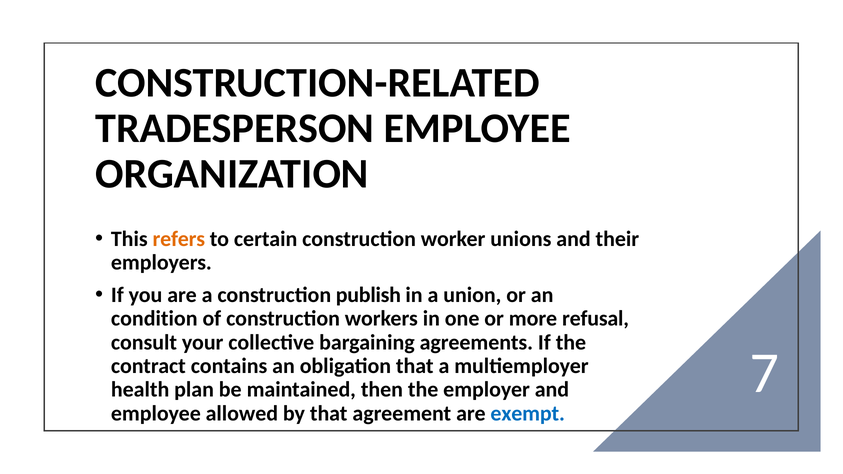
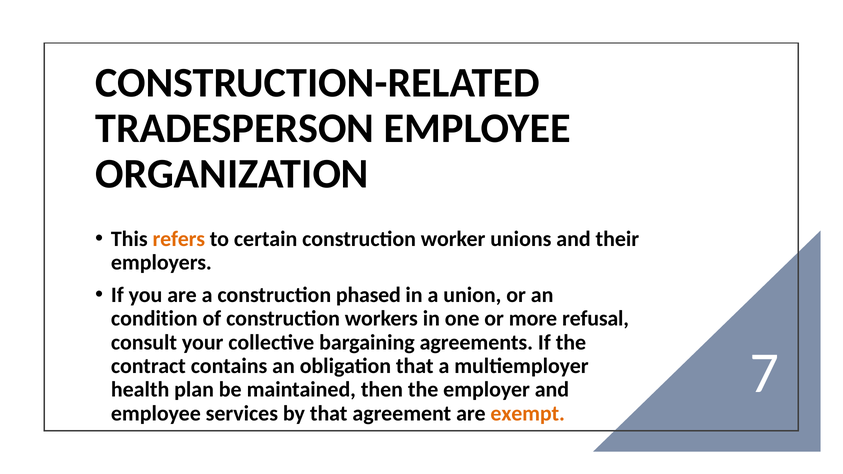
publish: publish -> phased (368, 295)
allowed: allowed -> services (242, 414)
exempt colour: blue -> orange (528, 414)
